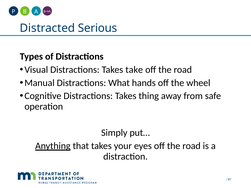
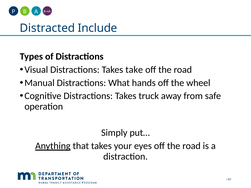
Serious: Serious -> Include (98, 28)
thing: thing -> truck (149, 96)
